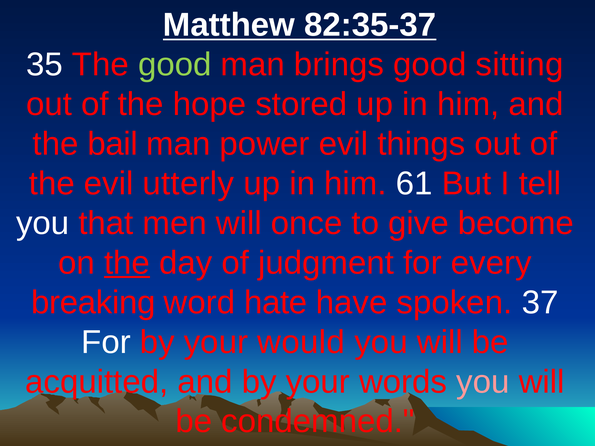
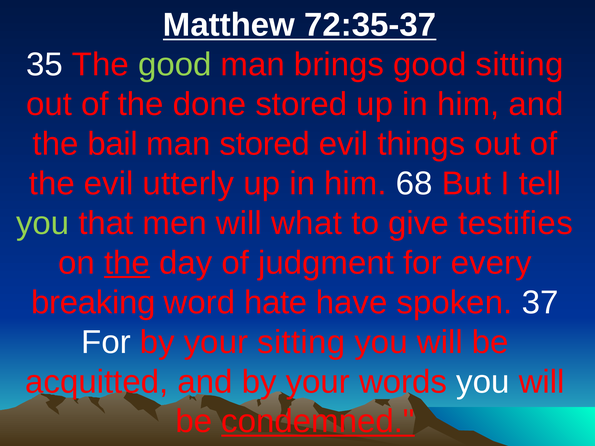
82:35-37: 82:35-37 -> 72:35-37 (370, 25)
hope: hope -> done (210, 104)
man power: power -> stored (265, 144)
61: 61 -> 68 (414, 184)
you colour: white -> light green (43, 223)
once: once -> what (307, 223)
become: become -> testifies (516, 223)
your would: would -> sitting (301, 342)
you colour: pink -> white (483, 382)
condemned underline: none -> present (318, 422)
